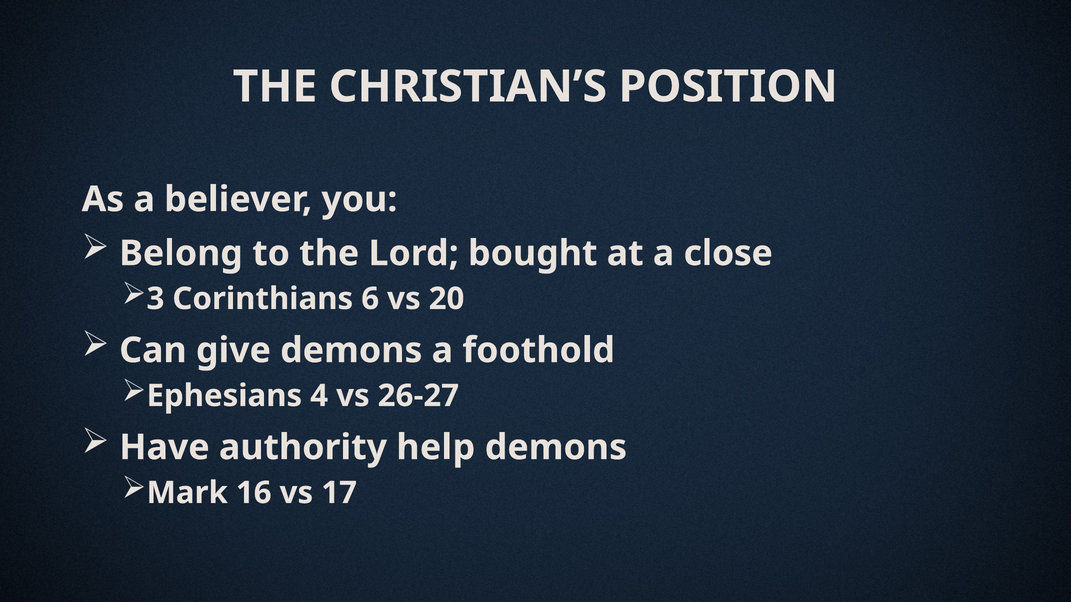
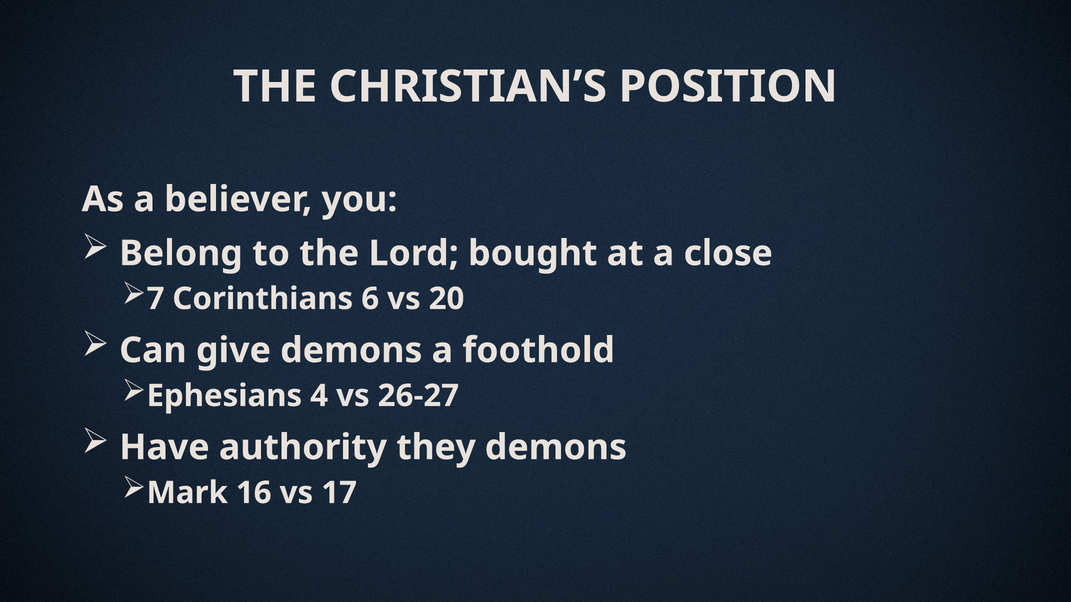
3: 3 -> 7 (155, 299)
help: help -> they (436, 448)
